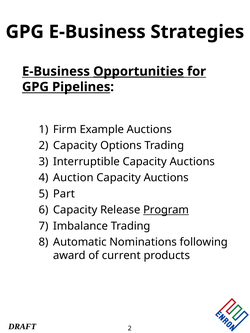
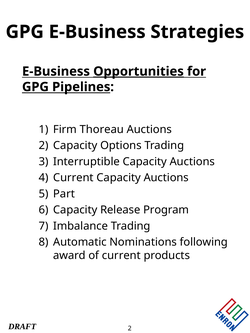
Example: Example -> Thoreau (102, 130)
4 Auction: Auction -> Current (73, 178)
Program underline: present -> none (166, 210)
